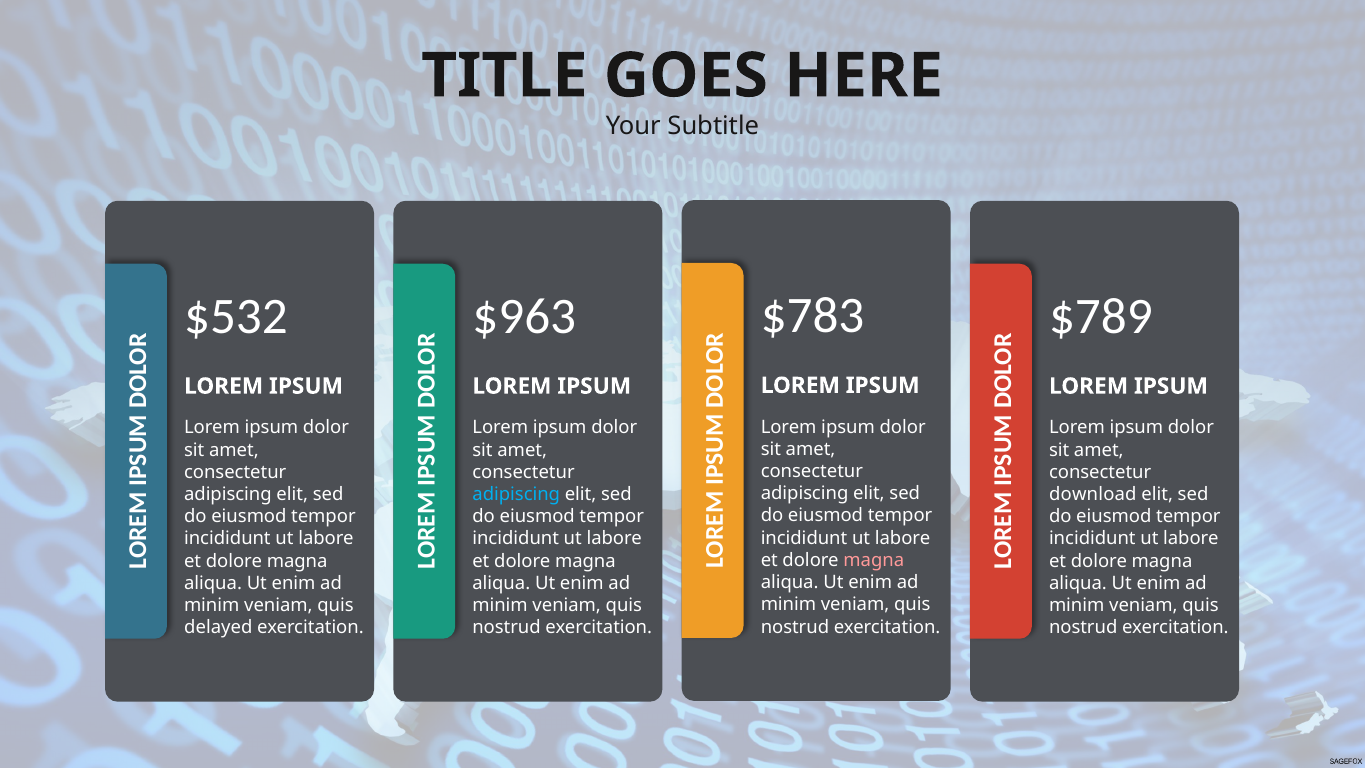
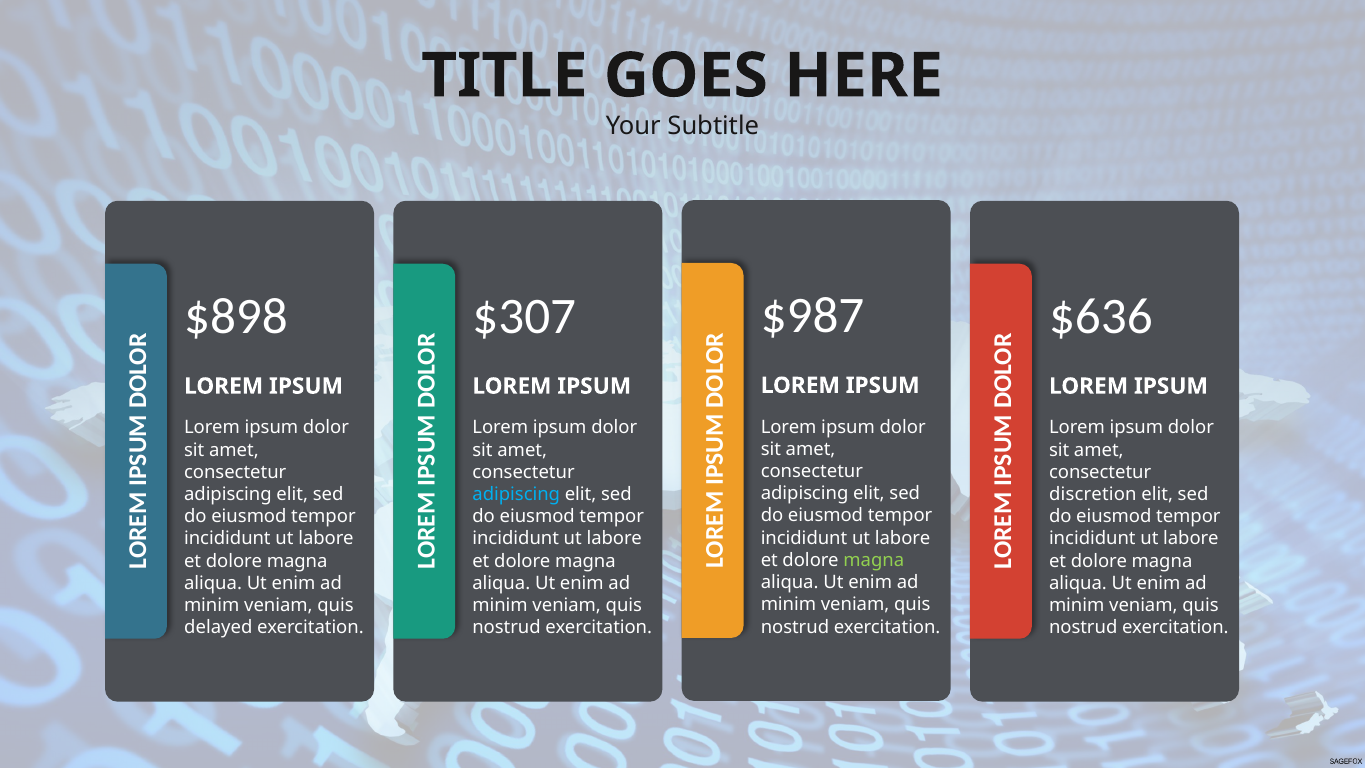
$783: $783 -> $987 (813, 316)
$532: $532 -> $898 (236, 316)
$963: $963 -> $307 (524, 316)
$789: $789 -> $636 (1101, 316)
download: download -> discretion (1093, 494)
magna colour: pink -> light green (874, 560)
